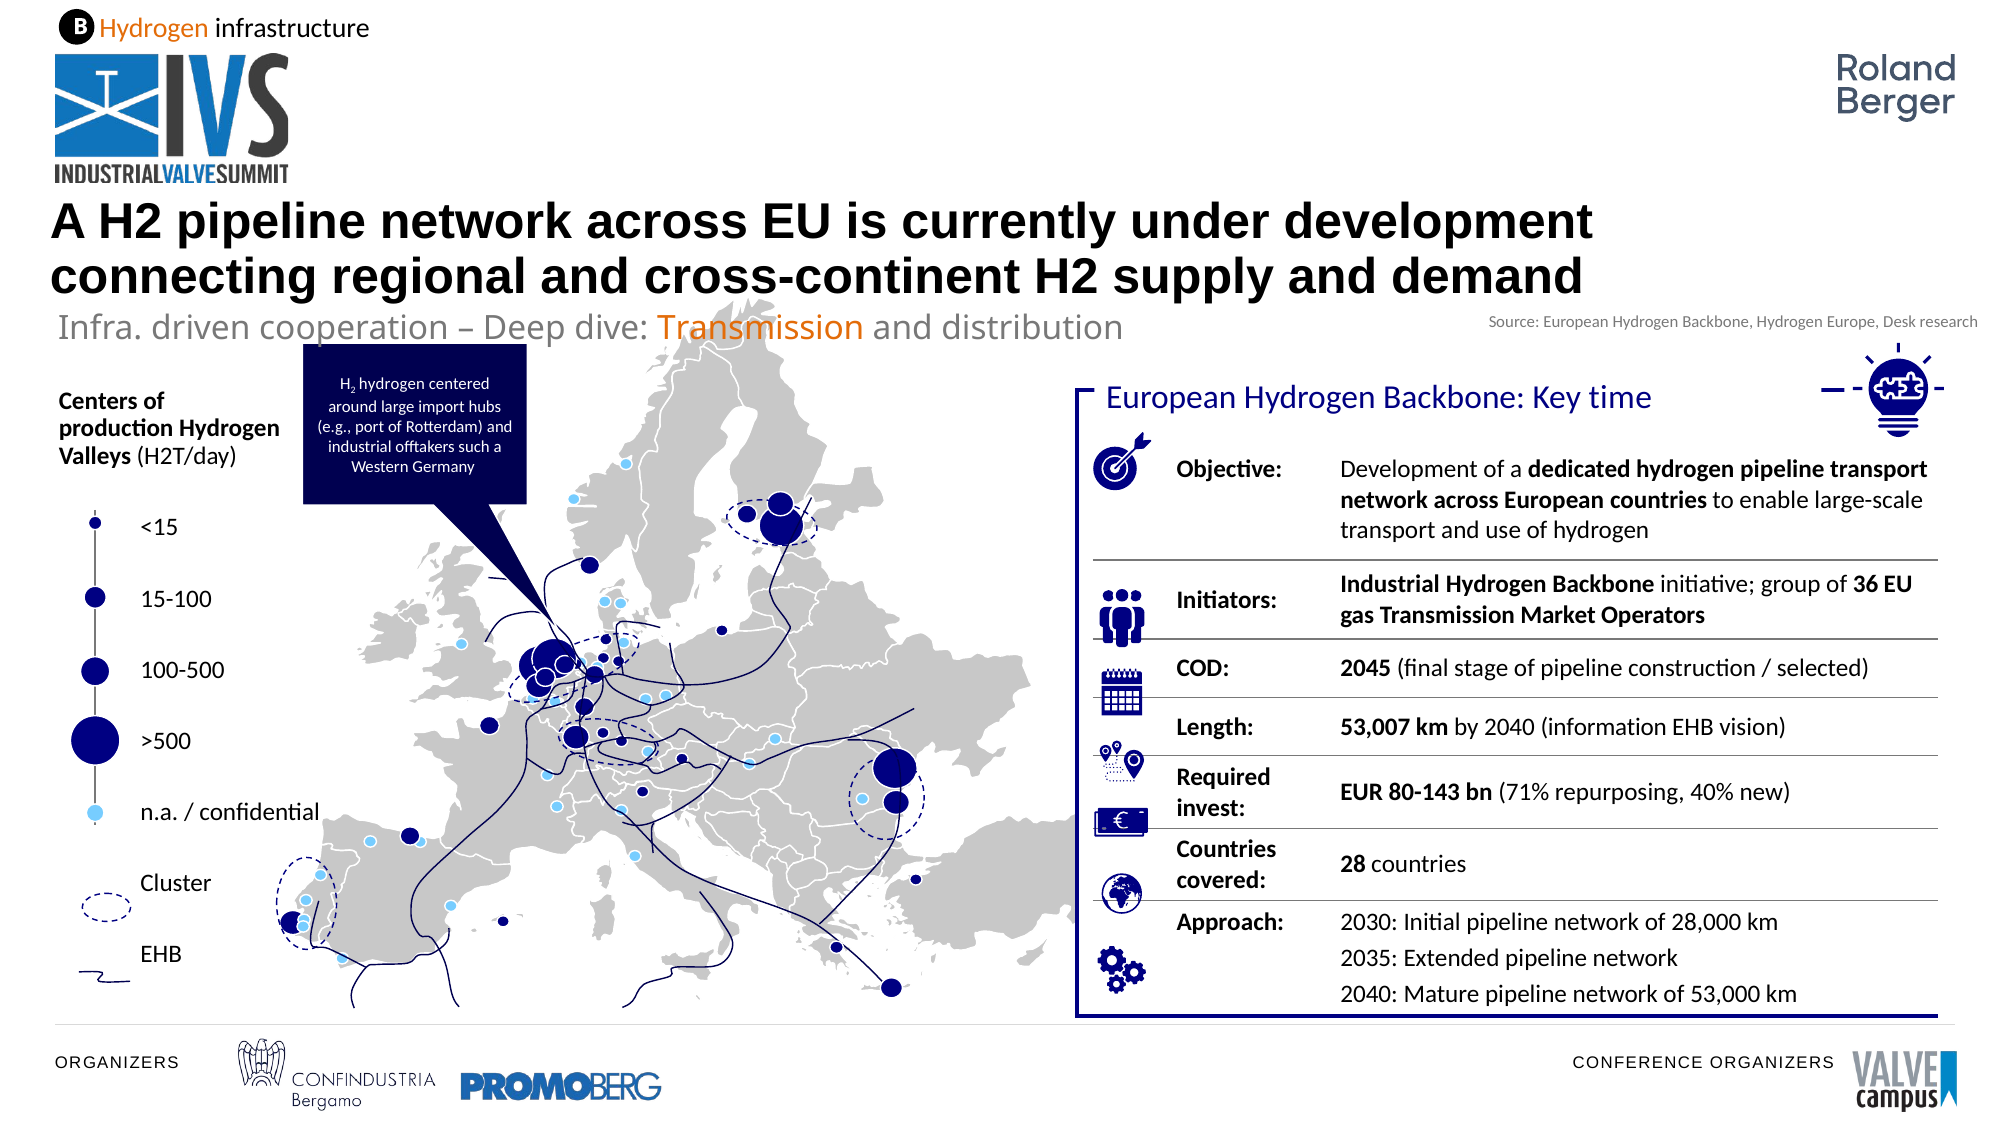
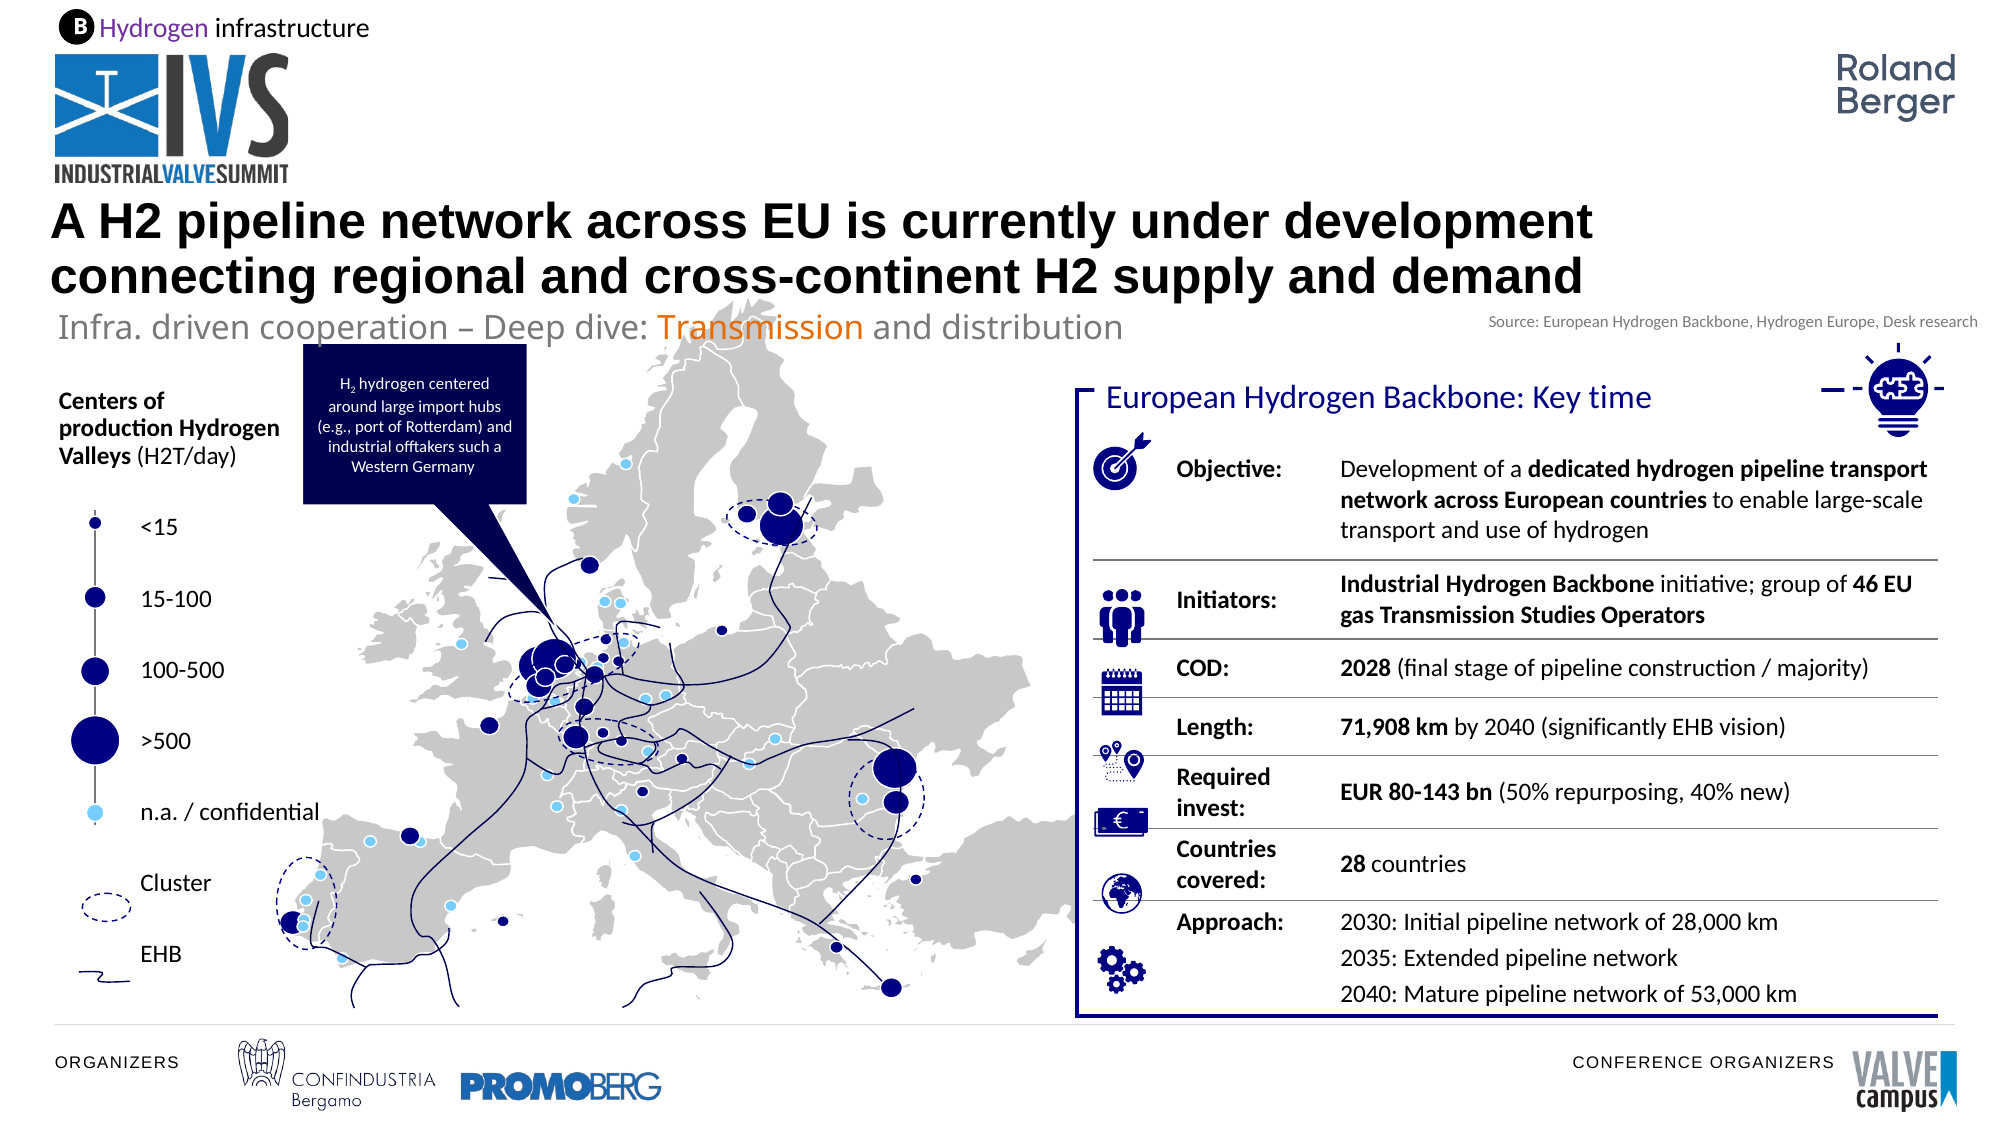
Hydrogen colour: orange -> purple (154, 29)
36: 36 -> 46 (1866, 584)
Market: Market -> Studies (1558, 615)
2045: 2045 -> 2028 (1366, 668)
selected: selected -> majority (1823, 668)
53,007: 53,007 -> 71,908 (1375, 727)
information: information -> significantly (1604, 727)
71%: 71% -> 50% (1524, 792)
